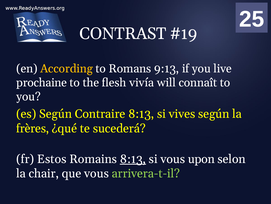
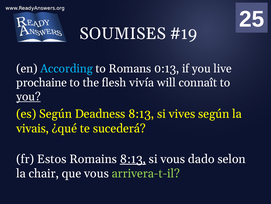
CONTRAST: CONTRAST -> SOUMISES (123, 33)
According colour: yellow -> light blue (67, 68)
9:13: 9:13 -> 0:13 (167, 68)
you underline: none -> present (28, 96)
Contraire: Contraire -> Deadness (100, 114)
frères: frères -> vivais (33, 128)
upon: upon -> dado (201, 158)
